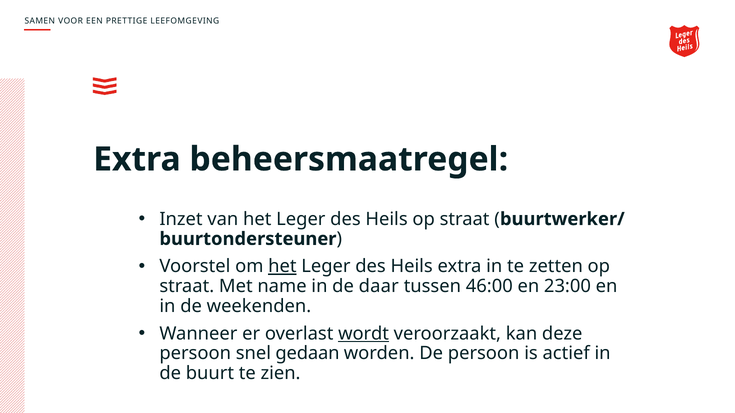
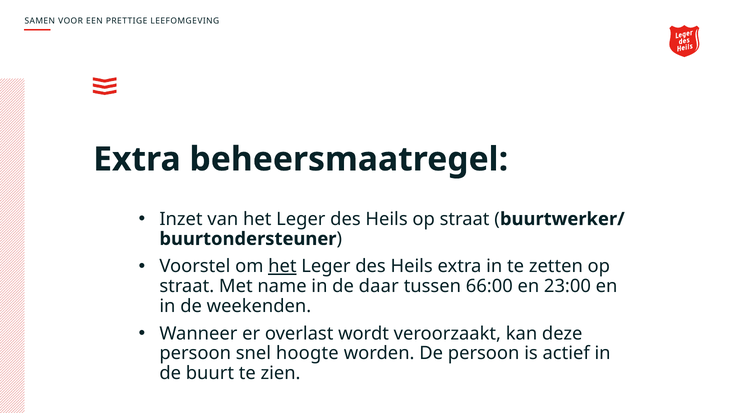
46:00: 46:00 -> 66:00 (489, 286)
wordt underline: present -> none (364, 334)
gedaan: gedaan -> hoogte (307, 354)
